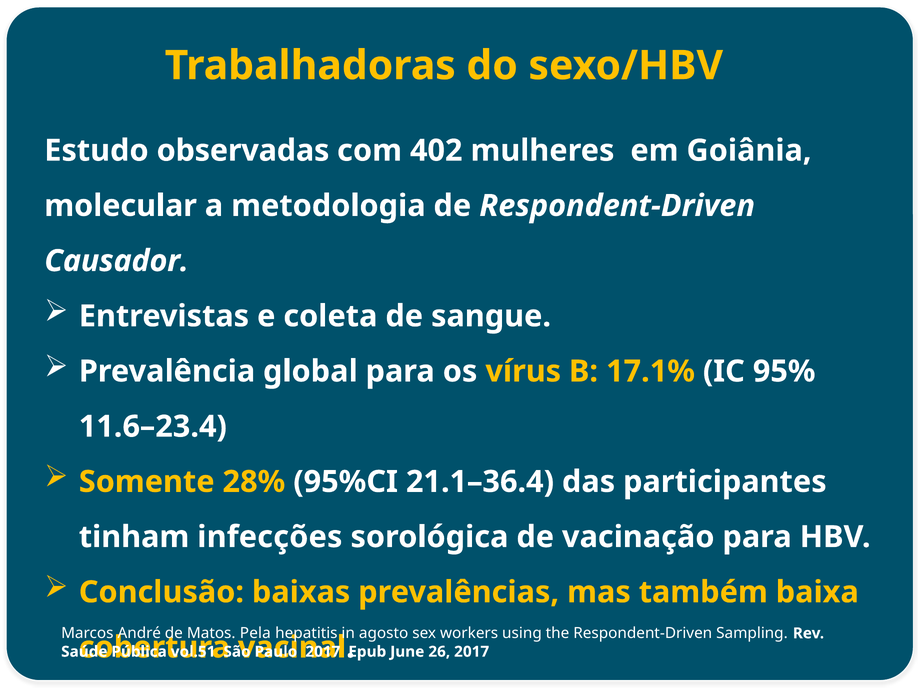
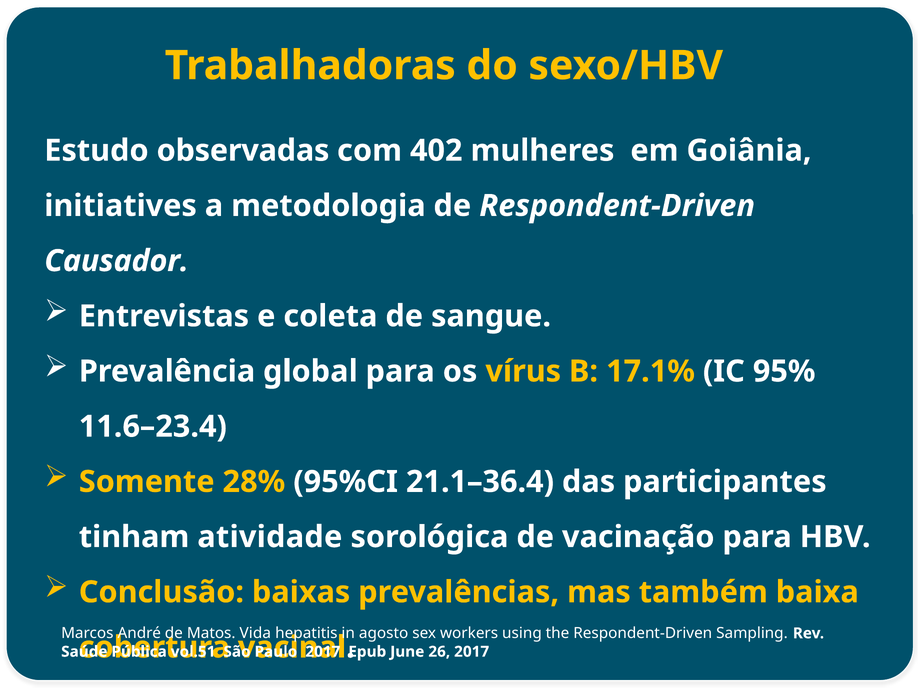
molecular: molecular -> initiatives (121, 206)
infecções: infecções -> atividade (270, 537)
Pela: Pela -> Vida (255, 633)
